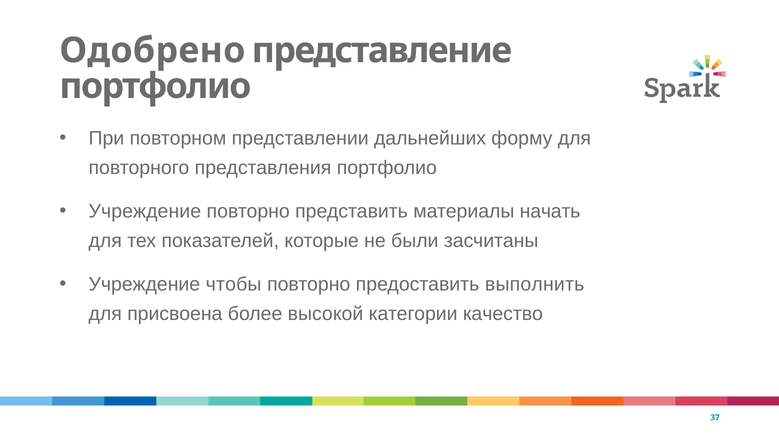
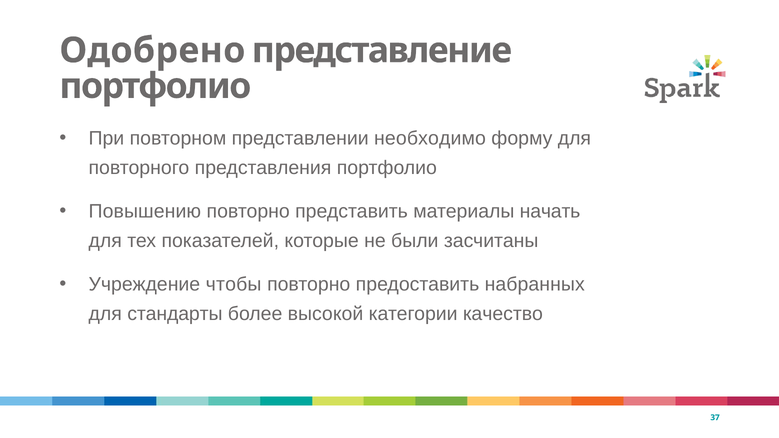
дальнейших: дальнейших -> необходимо (430, 138)
Учреждение: Учреждение -> Повышению (145, 211)
выполнить: выполнить -> набранных (535, 285)
присвоена: присвоена -> стандарты (175, 314)
